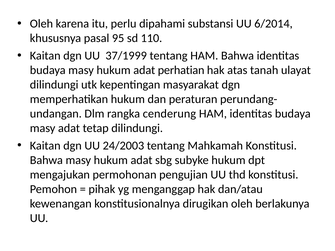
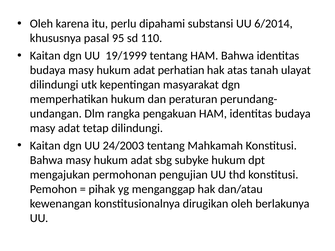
37/1999: 37/1999 -> 19/1999 (126, 56)
cenderung: cenderung -> pengakuan (170, 114)
